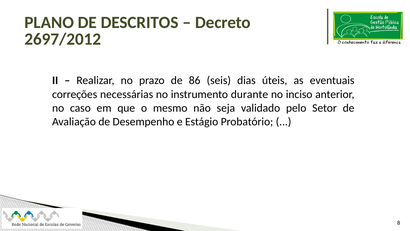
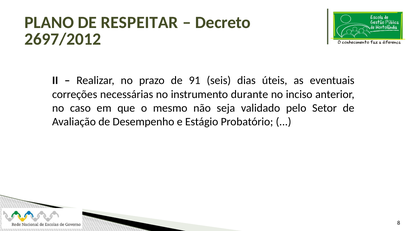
DESCRITOS: DESCRITOS -> RESPEITAR (139, 23)
86: 86 -> 91 (195, 80)
